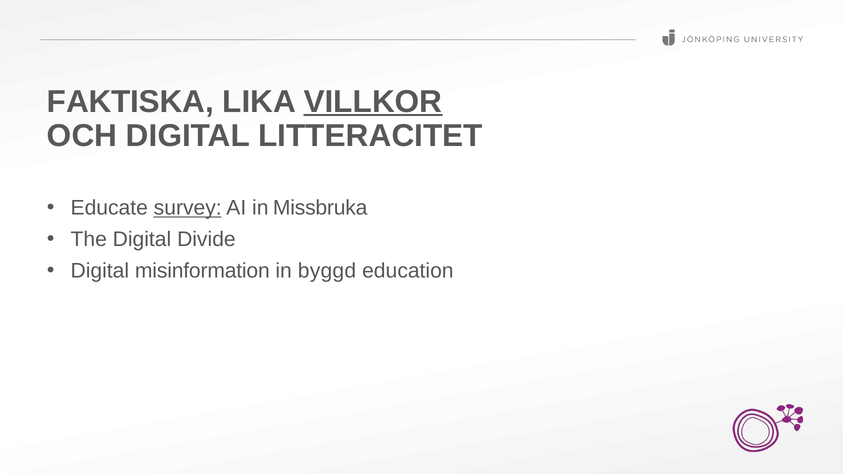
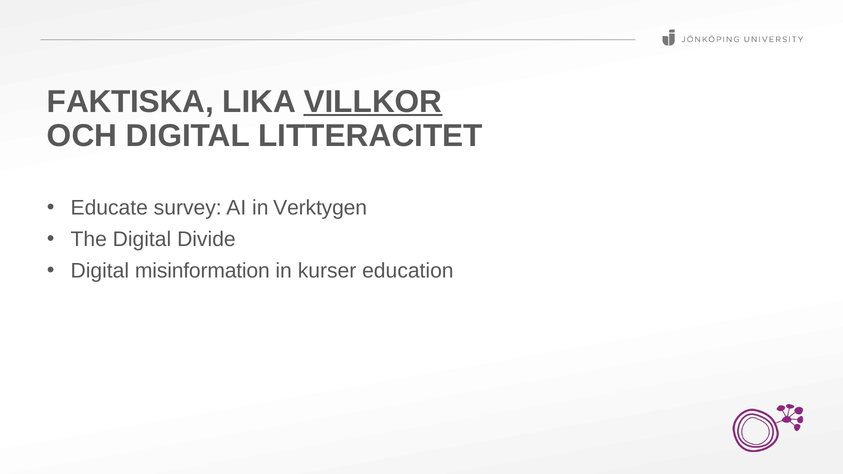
survey underline: present -> none (188, 208)
Missbruka: Missbruka -> Verktygen (320, 208)
byggd: byggd -> kurser (327, 271)
